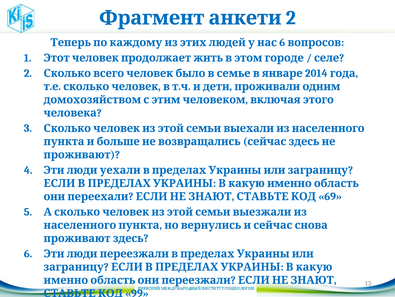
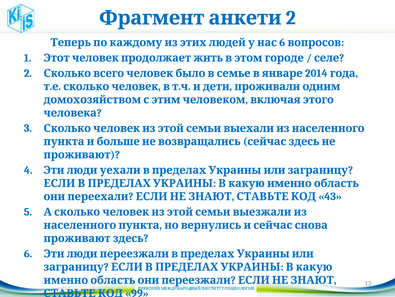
69: 69 -> 43 (330, 196)
